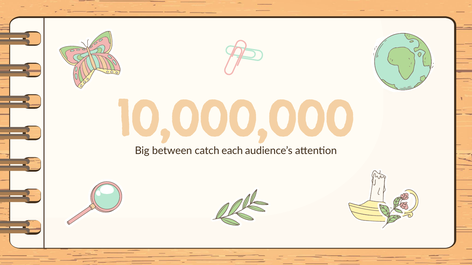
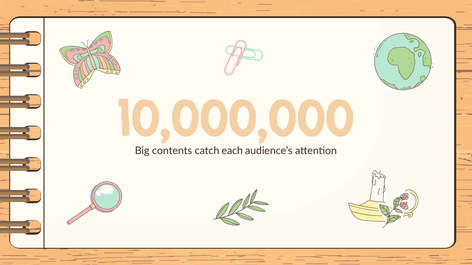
between: between -> contents (172, 151)
